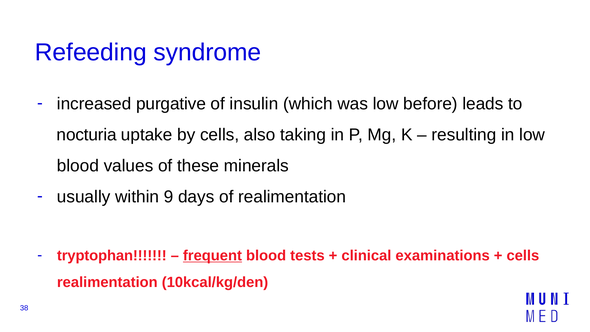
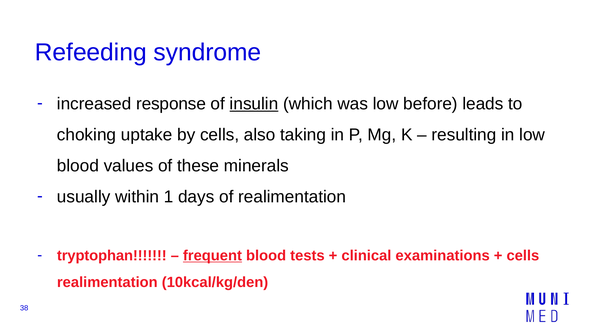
purgative: purgative -> response (171, 104)
insulin underline: none -> present (254, 104)
nocturia: nocturia -> choking (87, 135)
9: 9 -> 1 (169, 197)
